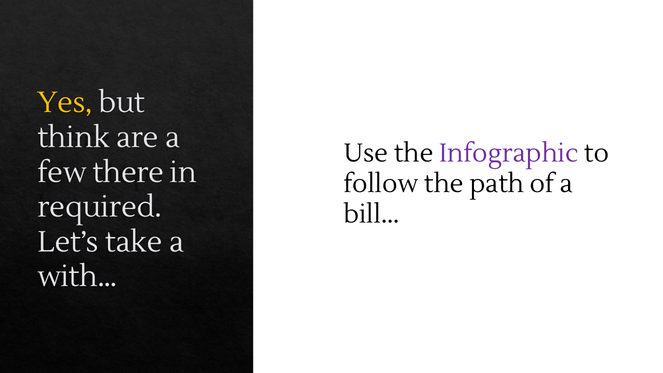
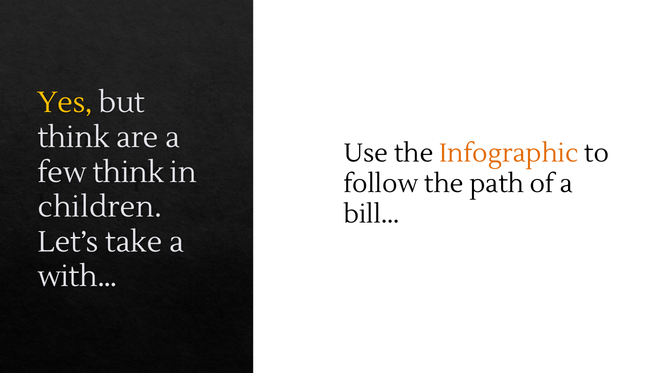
Infographic colour: purple -> orange (509, 153)
few there: there -> think (128, 172)
required: required -> children (100, 207)
